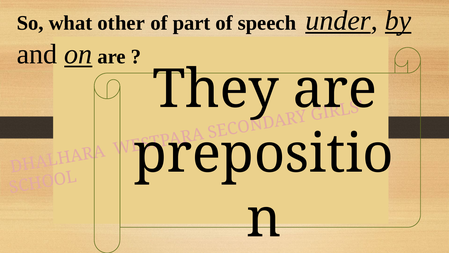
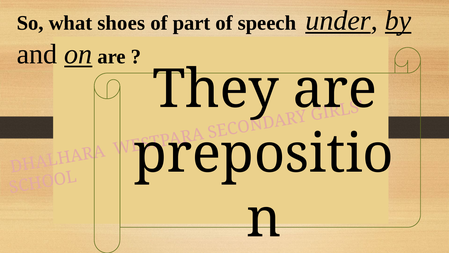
other: other -> shoes (121, 23)
